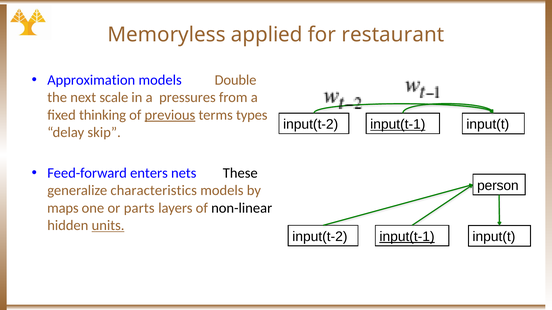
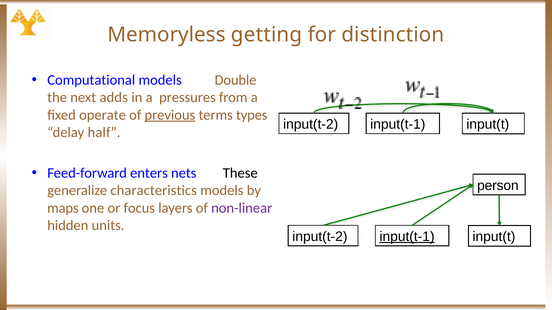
applied: applied -> getting (267, 35)
restaurant: restaurant -> distinction (393, 35)
Approximation: Approximation -> Computational (91, 80)
scale: scale -> adds (114, 98)
thinking: thinking -> operate (102, 115)
input(t-1 underline: present -> none (398, 125)
skip: skip -> half (104, 133)
parts: parts -> focus (139, 208)
non-linear colour: black -> purple (242, 208)
units underline: present -> none (108, 226)
